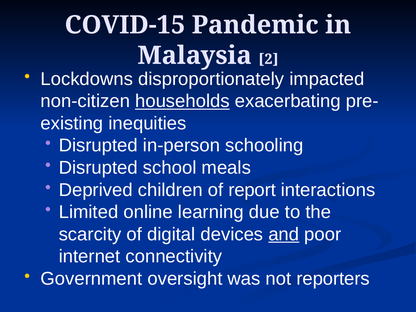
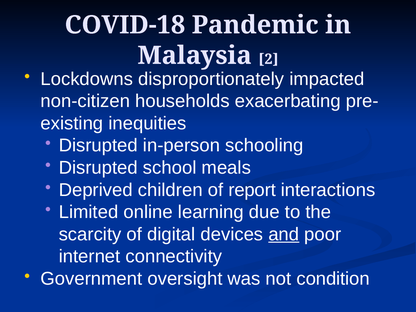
COVID-15: COVID-15 -> COVID-18 (125, 25)
households underline: present -> none (182, 101)
reporters: reporters -> condition (333, 279)
